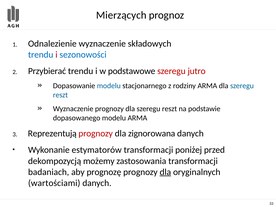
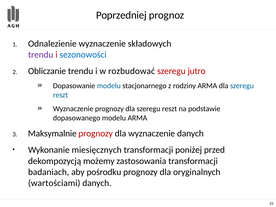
Mierzących: Mierzących -> Poprzedniej (121, 15)
trendu colour: blue -> purple (41, 55)
Przybierać: Przybierać -> Obliczanie (47, 71)
podstawowe: podstawowe -> rozbudować (132, 71)
Reprezentują: Reprezentują -> Maksymalnie (52, 134)
dla zignorowana: zignorowana -> wyznaczenie (152, 134)
estymatorów: estymatorów -> miesięcznych (97, 150)
prognozę: prognozę -> pośrodku (104, 172)
dla underline: present -> none (165, 172)
